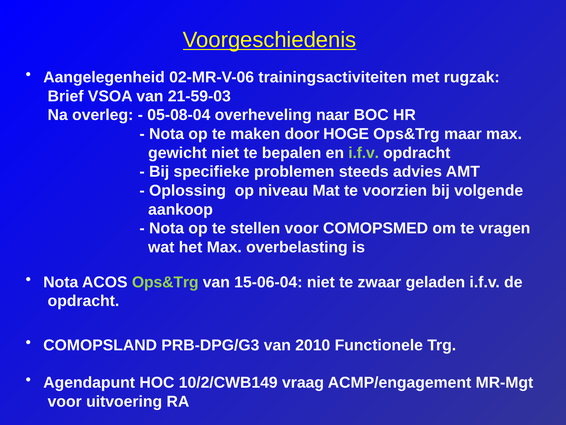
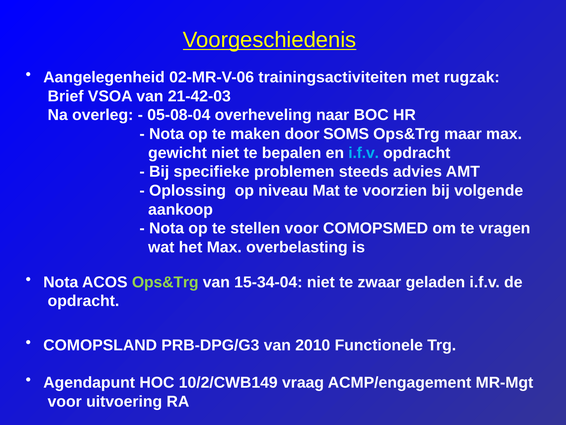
21-59-03: 21-59-03 -> 21-42-03 (199, 96)
HOGE: HOGE -> SOMS (346, 134)
i.f.v colour: light green -> light blue (364, 153)
15-06-04: 15-06-04 -> 15-34-04 (268, 282)
